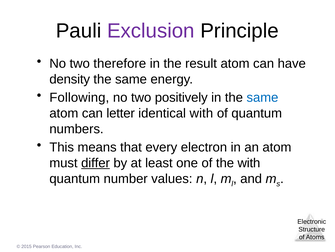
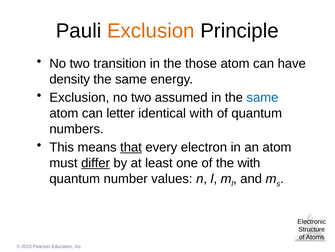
Exclusion colour: purple -> orange (151, 31)
therefore: therefore -> transition (120, 63)
result: result -> those (201, 63)
Following: Following -> Exclusion (79, 97)
positively: positively -> assumed (181, 97)
that underline: none -> present (131, 147)
